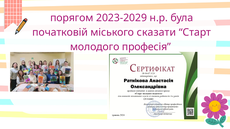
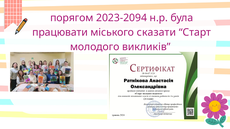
2023-2029: 2023-2029 -> 2023-2094 (122, 18)
початковій: початковій -> працювати (60, 32)
професія: професія -> викликів (146, 47)
